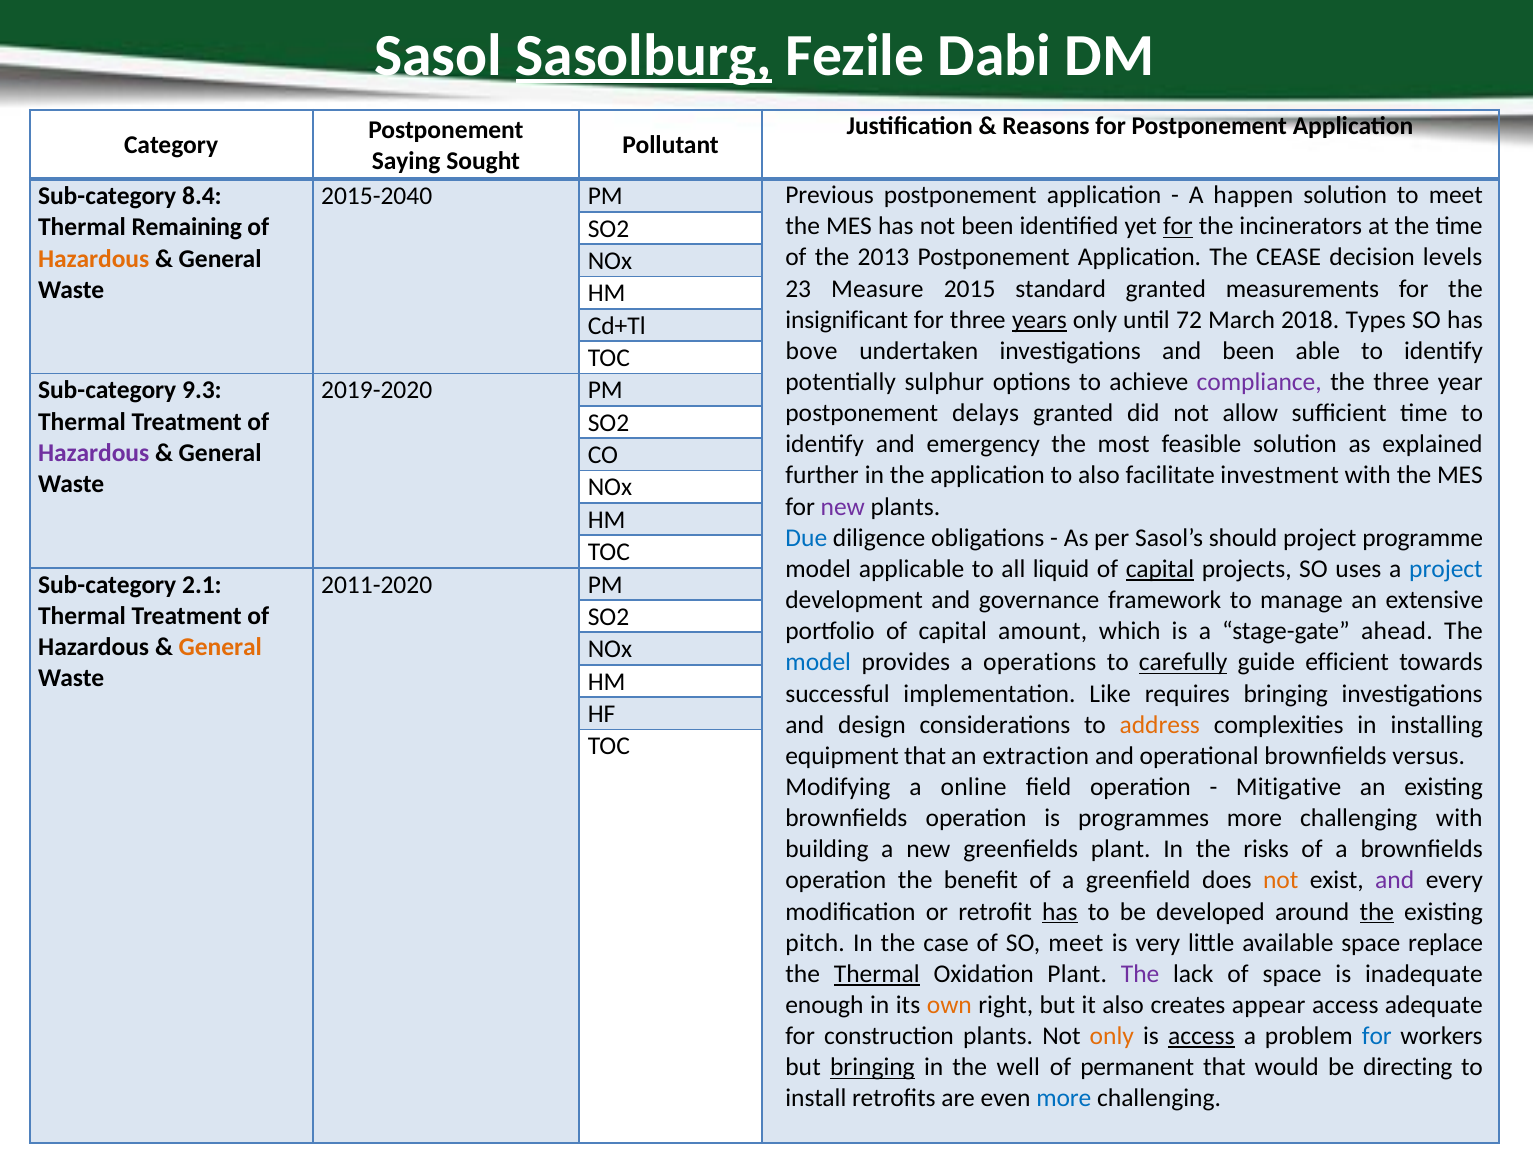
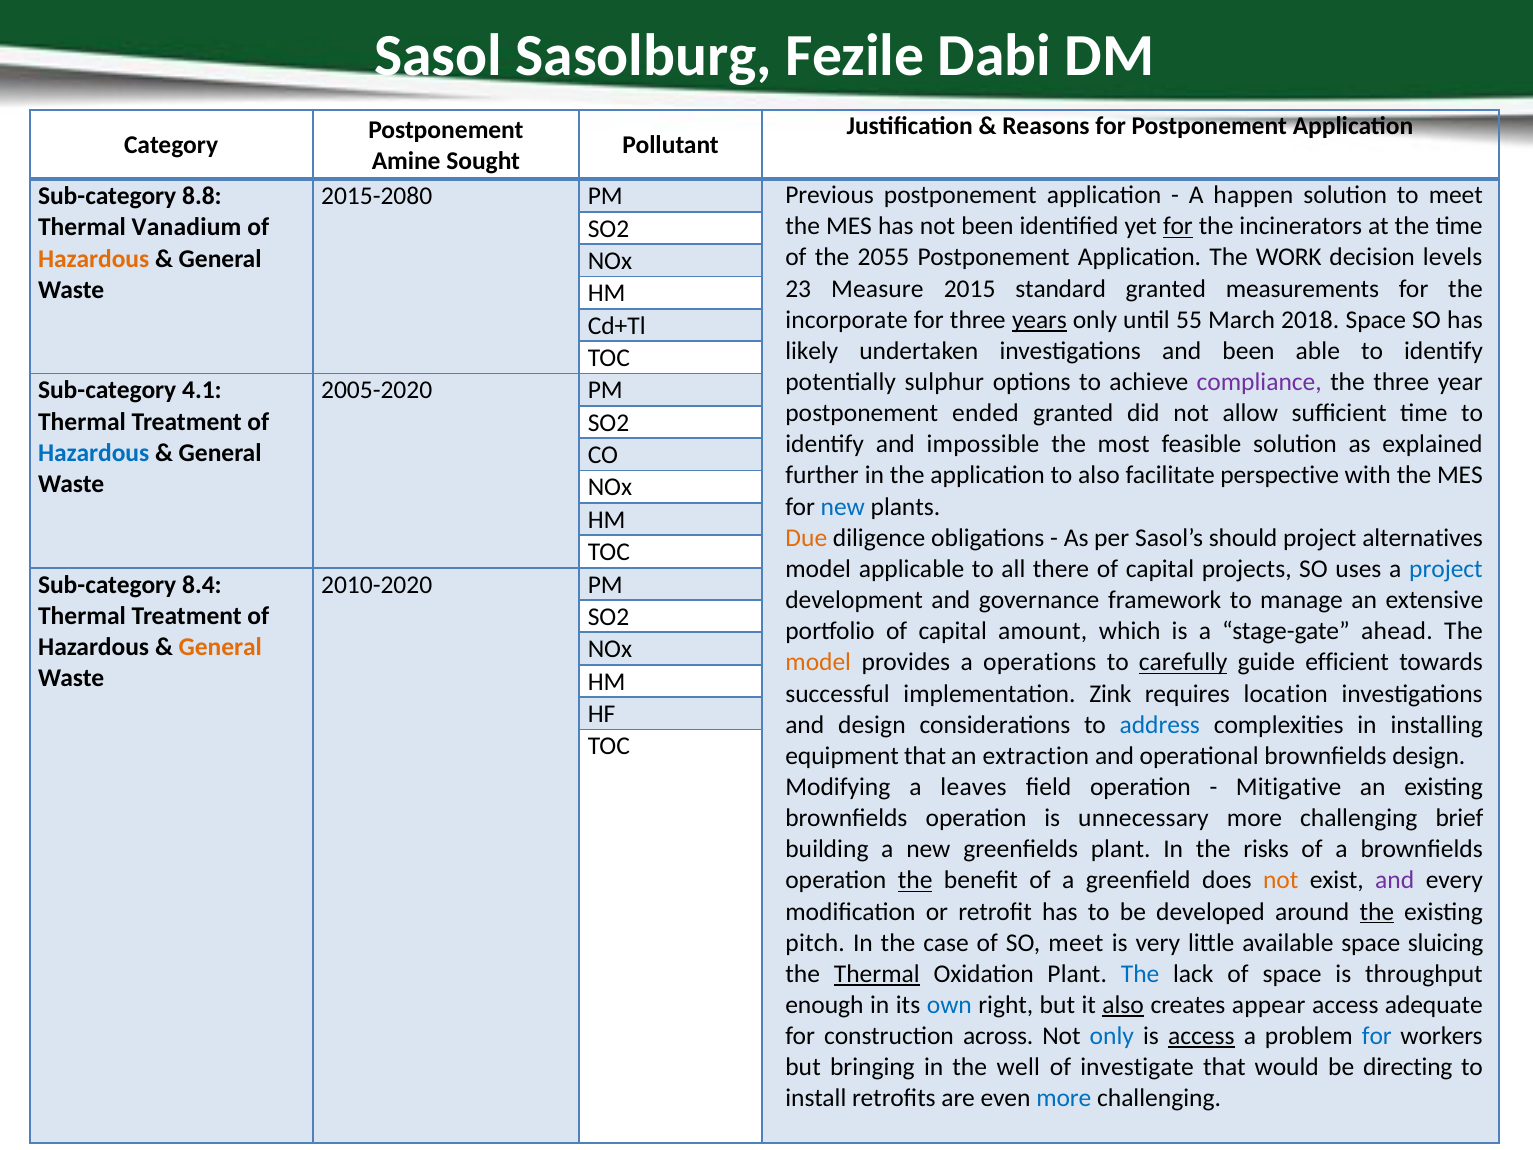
Sasolburg underline: present -> none (644, 56)
Saying: Saying -> Amine (406, 161)
8.4: 8.4 -> 8.8 (202, 196)
2015-2040: 2015-2040 -> 2015-2080 (377, 196)
Remaining: Remaining -> Vanadium (187, 227)
2013: 2013 -> 2055 (884, 257)
CEASE: CEASE -> WORK (1289, 257)
insignificant: insignificant -> incorporate (847, 320)
72: 72 -> 55 (1189, 320)
2018 Types: Types -> Space (1376, 320)
bove: bove -> likely (812, 351)
9.3: 9.3 -> 4.1 (202, 390)
2019-2020: 2019-2020 -> 2005-2020 (377, 390)
delays: delays -> ended (986, 413)
emergency: emergency -> impossible (983, 444)
Hazardous colour: purple -> blue (94, 453)
investment: investment -> perspective (1280, 475)
new colour: purple -> blue (843, 507)
Due colour: blue -> orange (806, 538)
programme: programme -> alternatives (1423, 538)
liquid: liquid -> there (1061, 569)
capital underline: present -> none (1160, 569)
2.1: 2.1 -> 8.4 (202, 584)
2011-2020: 2011-2020 -> 2010-2020 (377, 584)
model colour: blue -> orange (818, 662)
Like: Like -> Zink (1110, 693)
requires bringing: bringing -> location (1286, 693)
address colour: orange -> blue (1160, 725)
brownfields versus: versus -> design (1429, 756)
online: online -> leaves (974, 787)
programmes: programmes -> unnecessary (1144, 818)
challenging with: with -> brief (1459, 818)
the underline: none -> present (915, 880)
has underline: present -> none (1060, 911)
replace: replace -> sluicing (1446, 943)
The colour: purple -> blue (1140, 974)
inadequate: inadequate -> throughput (1424, 974)
own colour: orange -> blue (949, 1005)
also underline: none -> present (1123, 1005)
construction plants: plants -> across (998, 1036)
only colour: orange -> blue (1112, 1036)
bringing underline: present -> none (872, 1067)
permanent: permanent -> investigate (1137, 1067)
